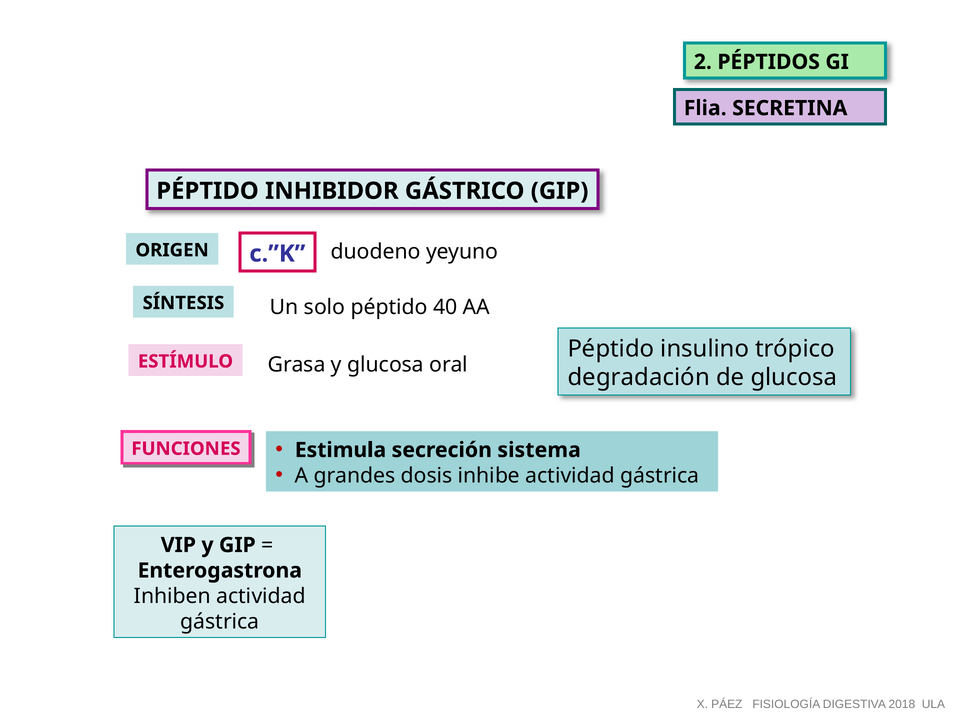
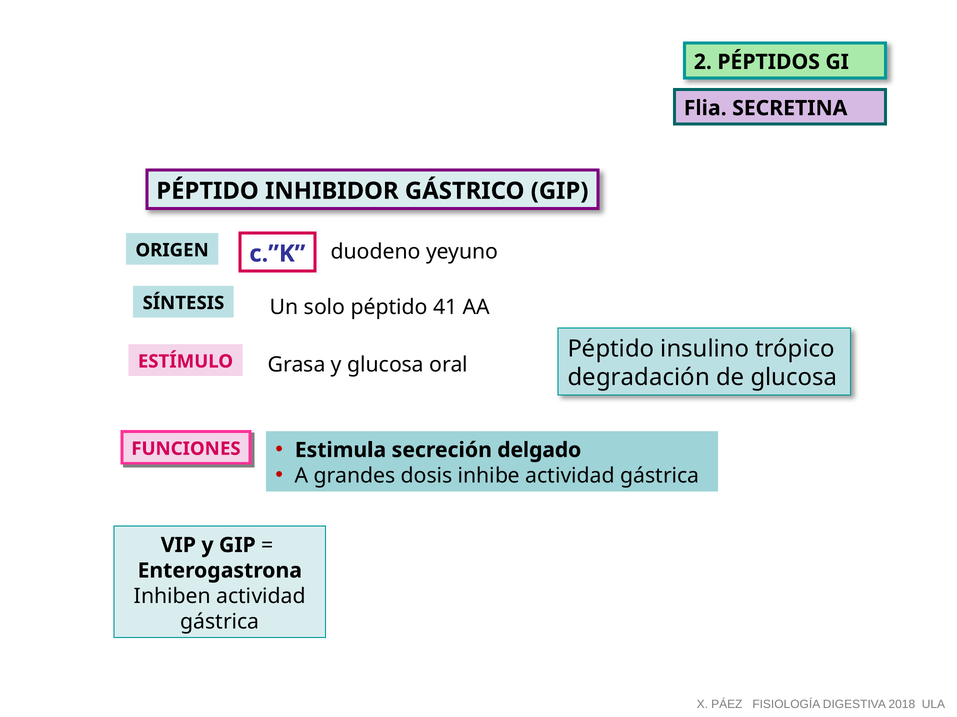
40: 40 -> 41 (445, 307)
sistema: sistema -> delgado (539, 451)
